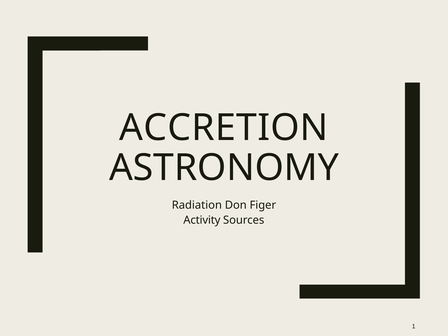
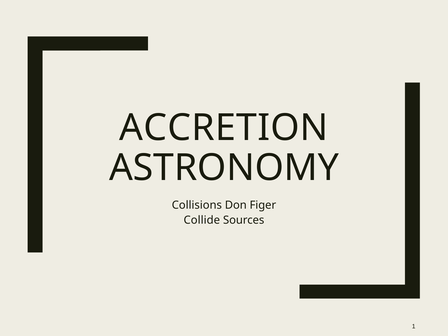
Radiation: Radiation -> Collisions (197, 205)
Activity: Activity -> Collide (202, 220)
